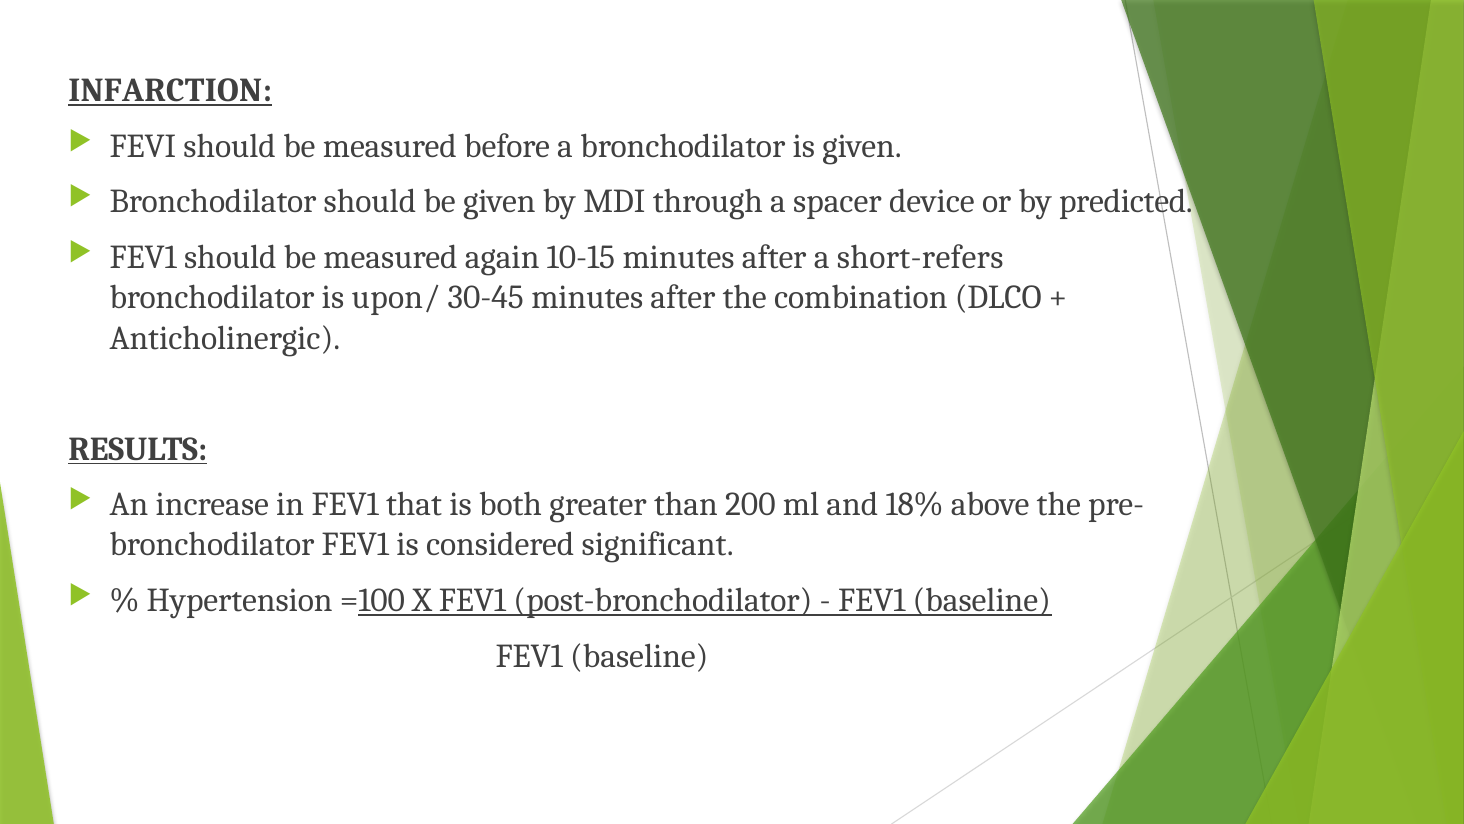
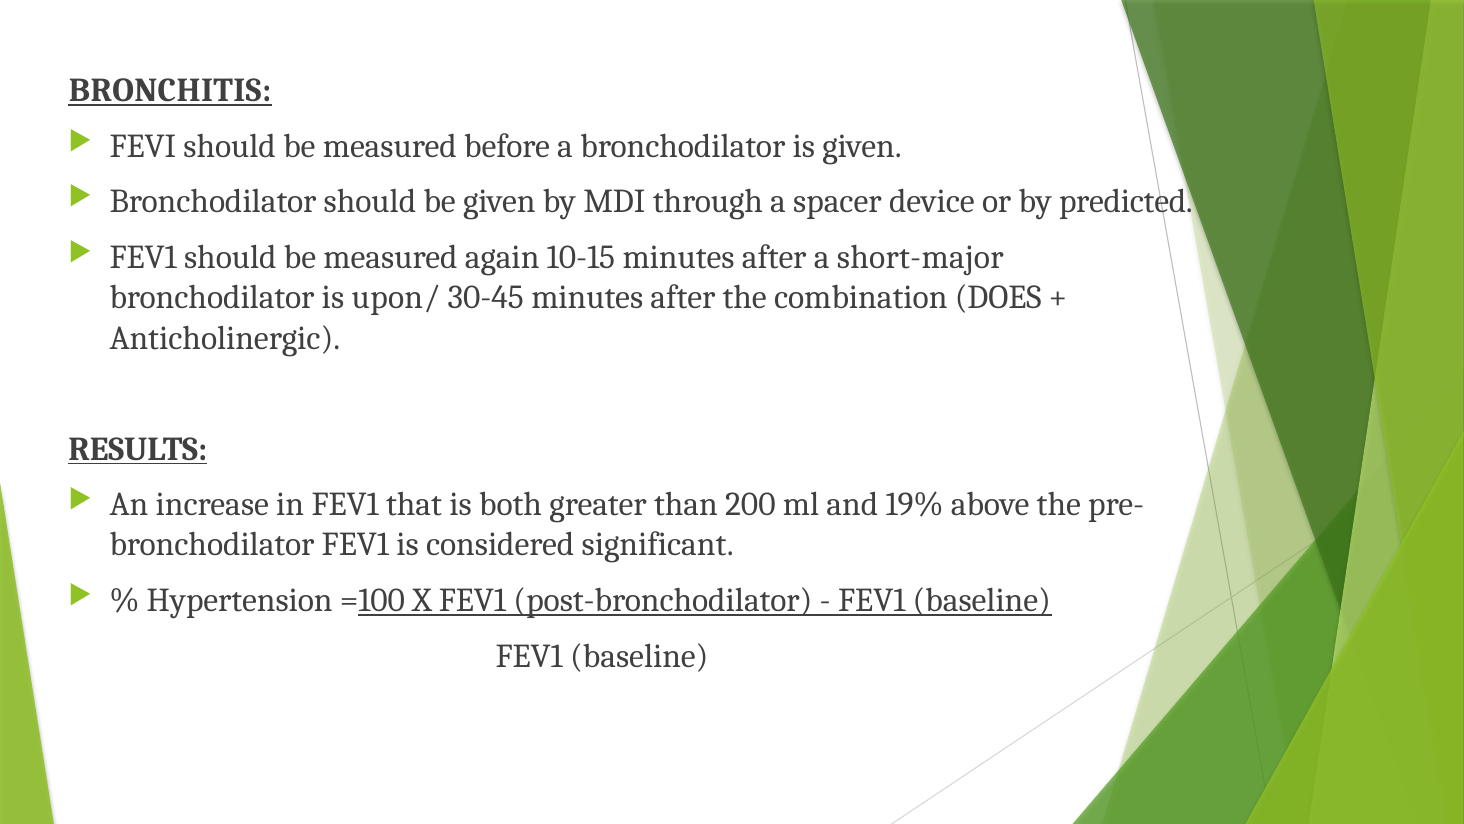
INFARCTION: INFARCTION -> BRONCHITIS (170, 91)
short-refers: short-refers -> short-major (920, 257)
DLCO: DLCO -> DOES (998, 298)
18%: 18% -> 19% (915, 504)
